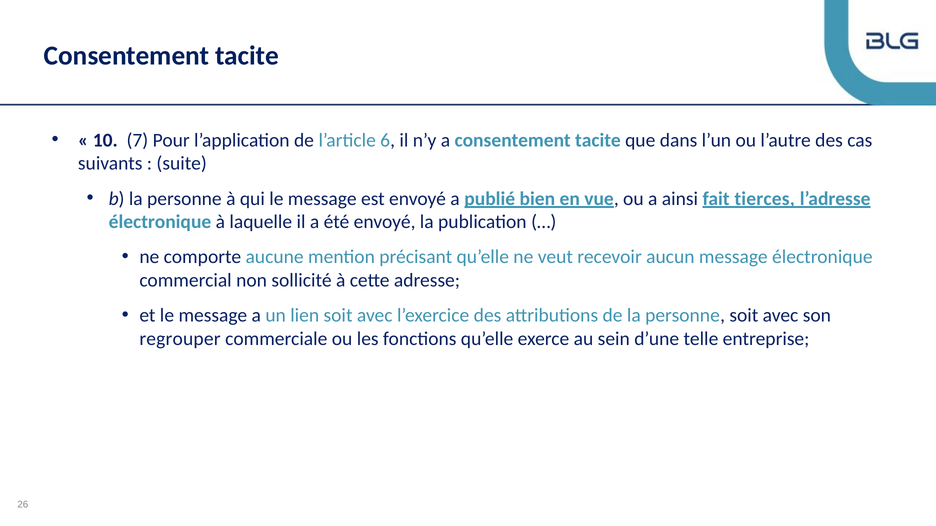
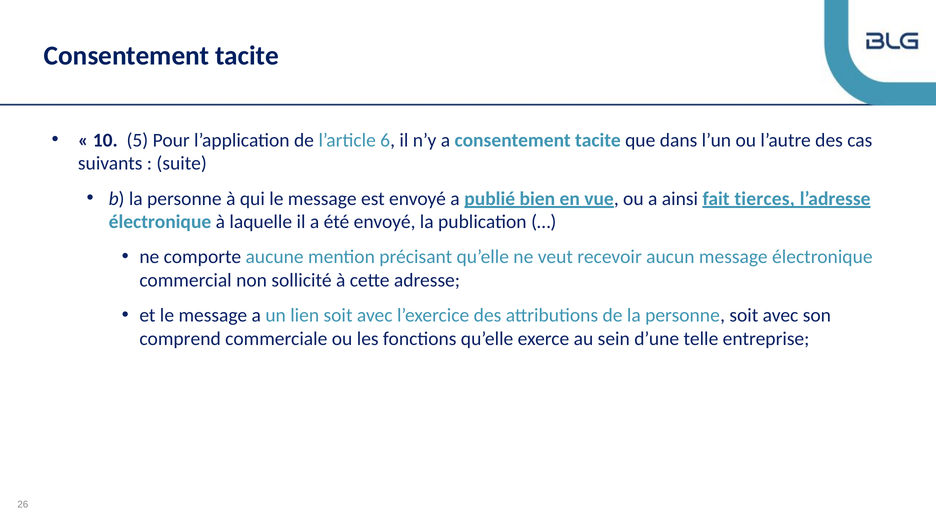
7: 7 -> 5 (137, 140)
regrouper: regrouper -> comprend (180, 339)
